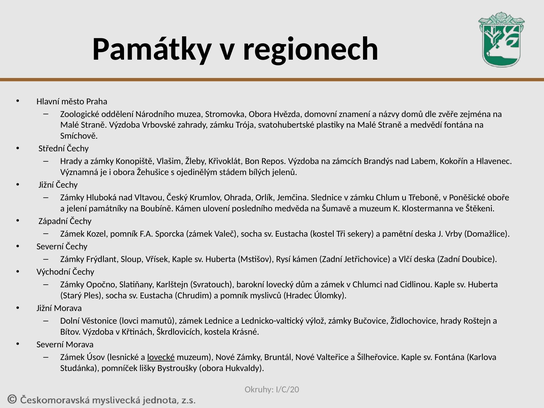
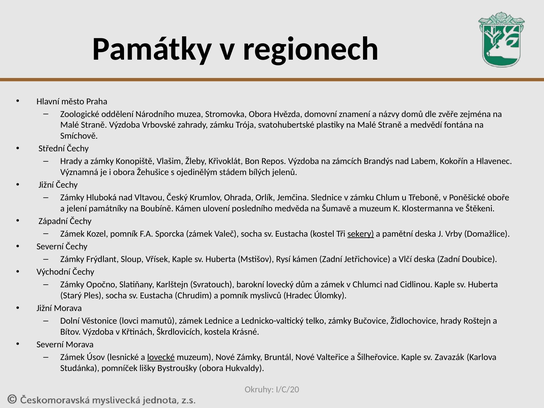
sekery underline: none -> present (361, 234)
výlož: výlož -> telko (316, 321)
sv Fontána: Fontána -> Zavazák (449, 357)
